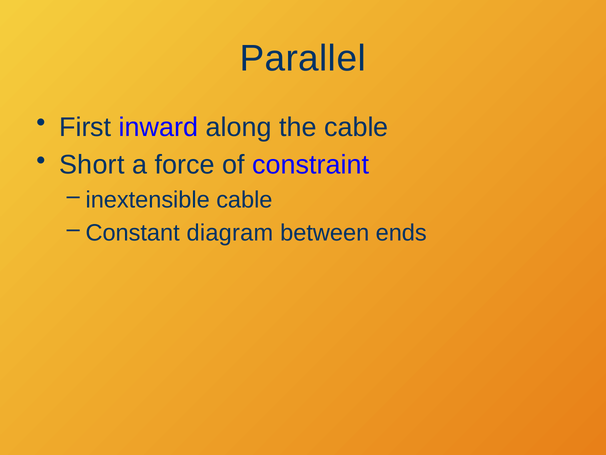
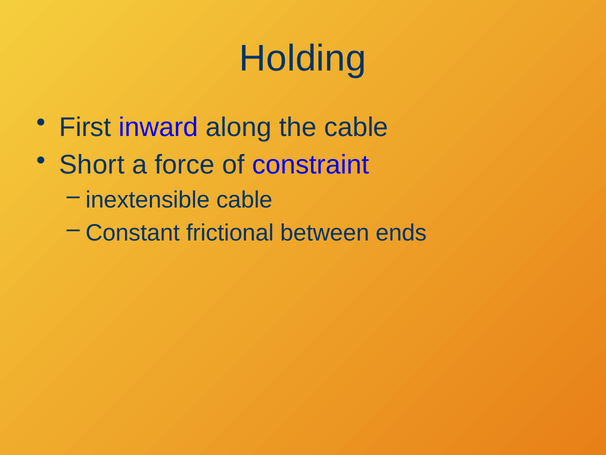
Parallel: Parallel -> Holding (303, 59)
diagram: diagram -> frictional (230, 233)
